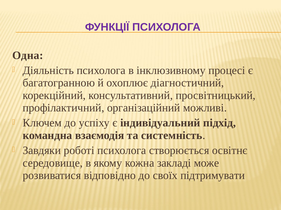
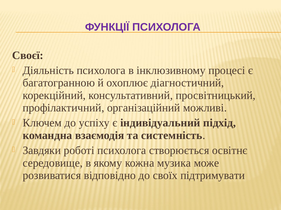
Одна: Одна -> Своєї (28, 56)
закладі: закладі -> музика (174, 163)
